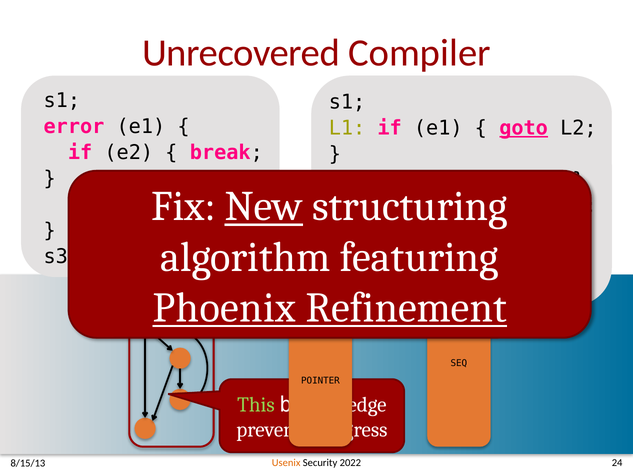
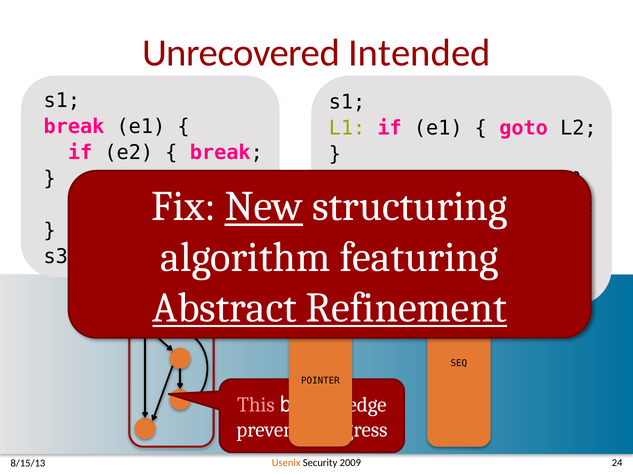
Compiler: Compiler -> Intended (419, 53)
error: error -> break (74, 127)
goto underline: present -> none (524, 128)
Phoenix: Phoenix -> Abstract (225, 308)
This colour: light green -> pink (256, 404)
2022: 2022 -> 2009 (350, 463)
